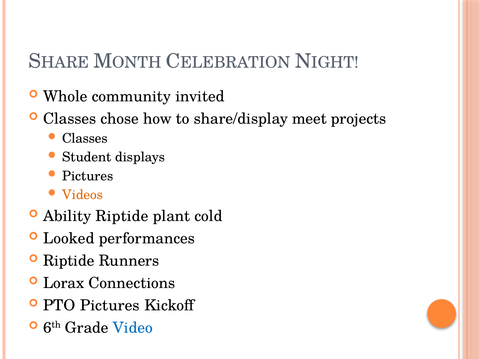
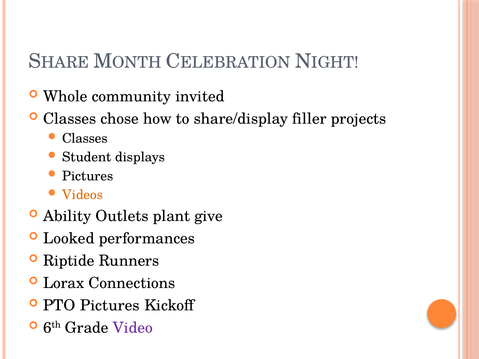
meet: meet -> filler (309, 119)
Ability Riptide: Riptide -> Outlets (122, 216)
cold: cold -> give (209, 216)
Video colour: blue -> purple (133, 328)
